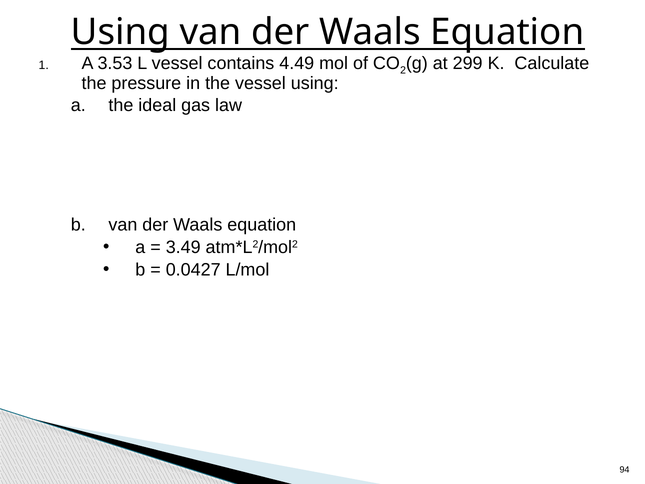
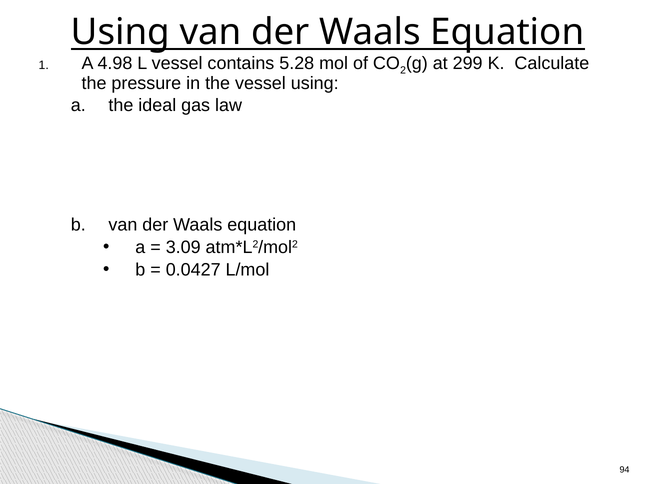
3.53: 3.53 -> 4.98 (115, 63)
4.49: 4.49 -> 5.28 (297, 63)
3.49: 3.49 -> 3.09 (183, 247)
